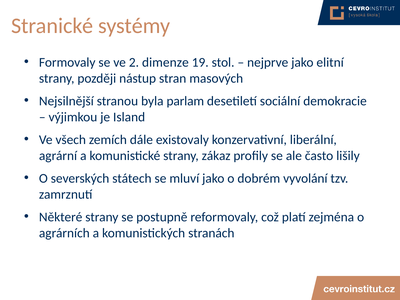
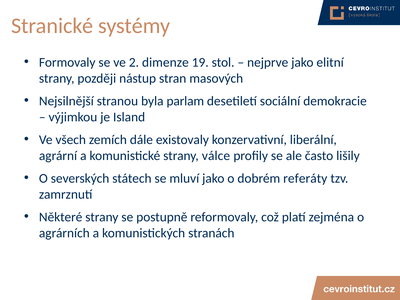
zákaz: zákaz -> válce (216, 156)
vyvolání: vyvolání -> referáty (305, 178)
